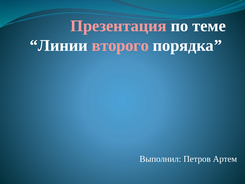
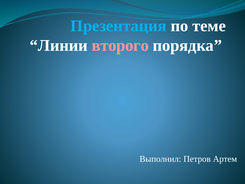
Презентация colour: pink -> light blue (118, 26)
